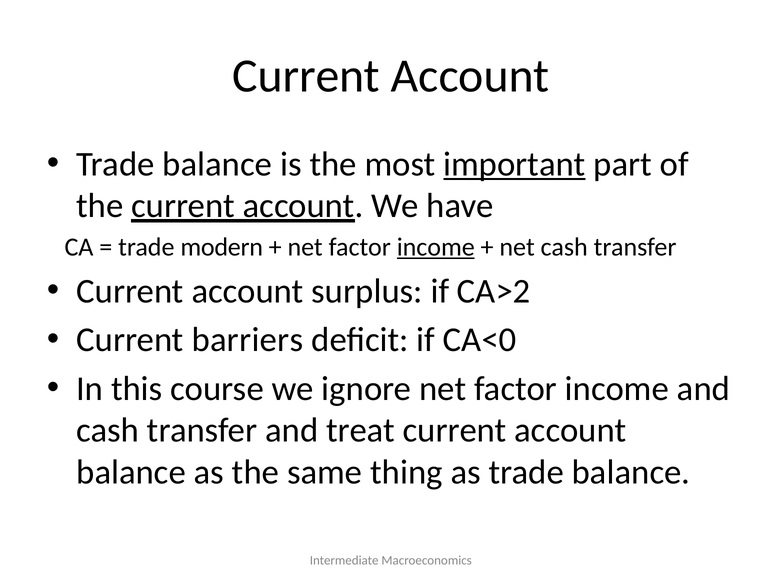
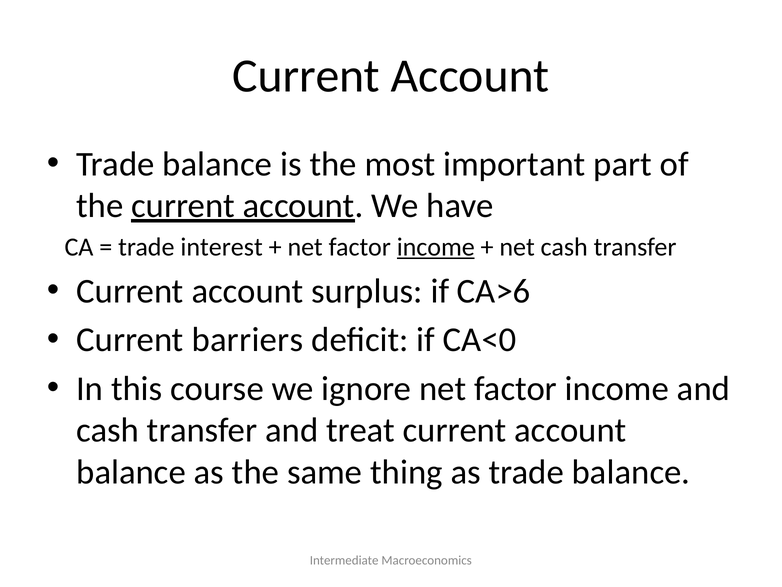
important underline: present -> none (514, 164)
modern: modern -> interest (222, 247)
CA>2: CA>2 -> CA>6 (494, 291)
